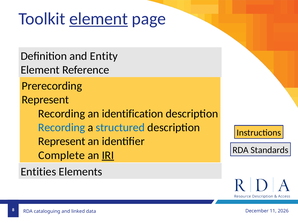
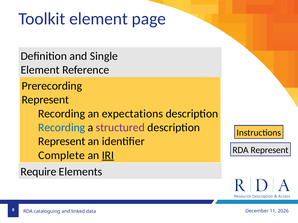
element underline: present -> none (99, 19)
Entity: Entity -> Single (104, 56)
identification: identification -> expectations (132, 114)
structured colour: blue -> purple (120, 128)
RDA Standards: Standards -> Represent (270, 150)
Entities: Entities -> Require (38, 172)
